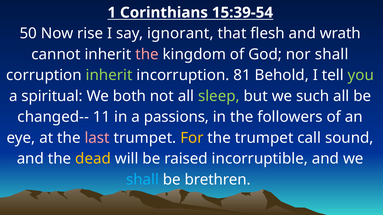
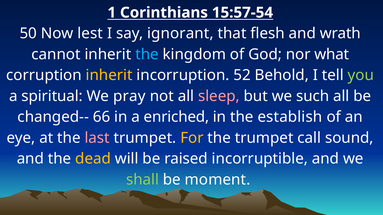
15:39-54: 15:39-54 -> 15:57-54 (242, 13)
rise: rise -> lest (90, 34)
the colour: pink -> light blue (147, 54)
nor shall: shall -> what (332, 54)
inherit colour: light green -> yellow (109, 75)
81: 81 -> 52 (242, 75)
both: both -> pray (129, 96)
sleep colour: light green -> pink (219, 96)
11: 11 -> 66 (102, 117)
passions: passions -> enriched (176, 117)
followers: followers -> establish (290, 117)
shall colour: light blue -> light green (142, 180)
brethren: brethren -> moment (218, 180)
